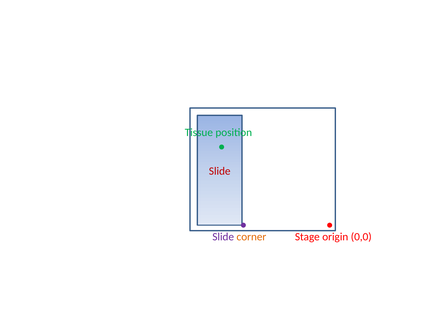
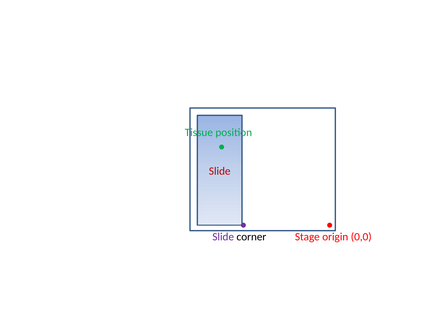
corner colour: orange -> black (251, 237)
